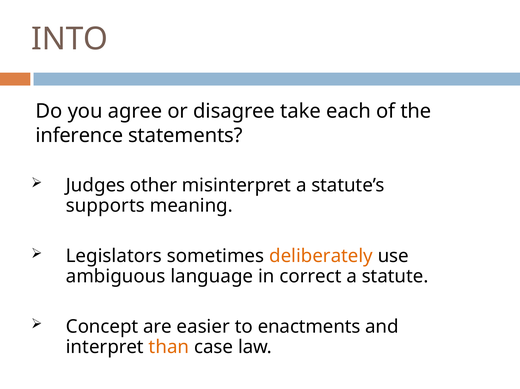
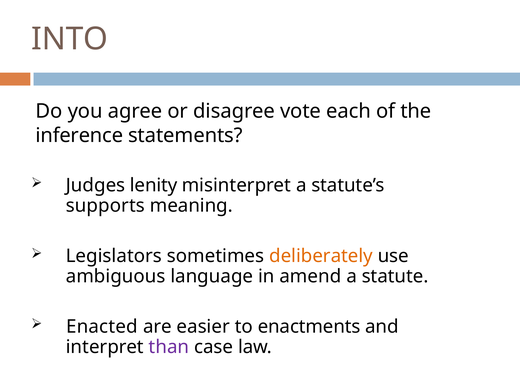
take: take -> vote (301, 111)
other: other -> lenity (154, 185)
correct: correct -> amend (310, 276)
Concept: Concept -> Enacted (102, 327)
than colour: orange -> purple (169, 347)
